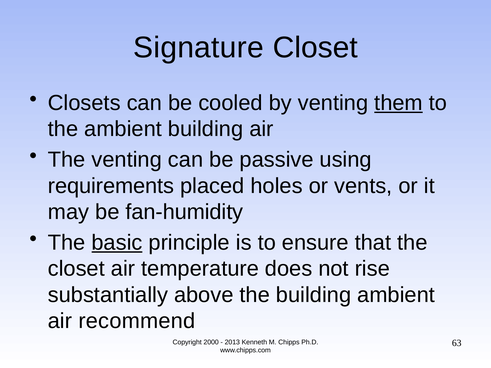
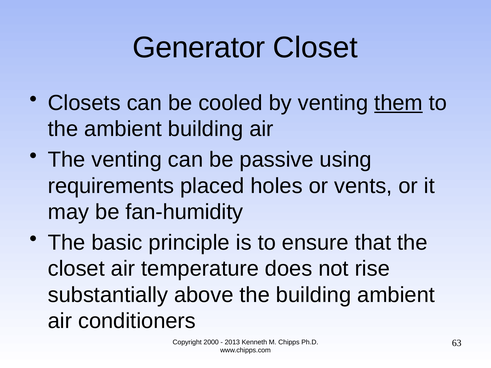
Signature: Signature -> Generator (199, 48)
basic underline: present -> none (117, 243)
recommend: recommend -> conditioners (137, 321)
